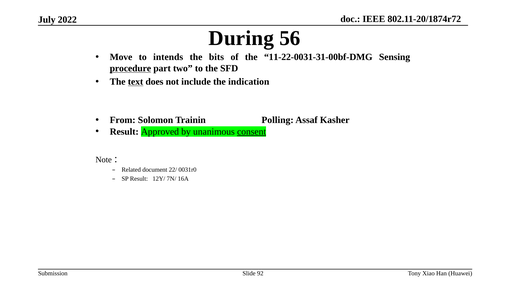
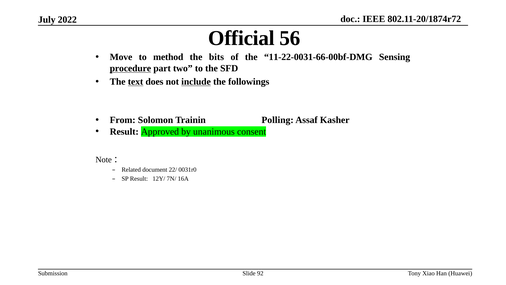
During: During -> Official (241, 38)
intends: intends -> method (168, 57)
11-22-0031-31-00bf-DMG: 11-22-0031-31-00bf-DMG -> 11-22-0031-66-00bf-DMG (318, 57)
include underline: none -> present (196, 82)
indication: indication -> followings (249, 82)
consent underline: present -> none (252, 131)
